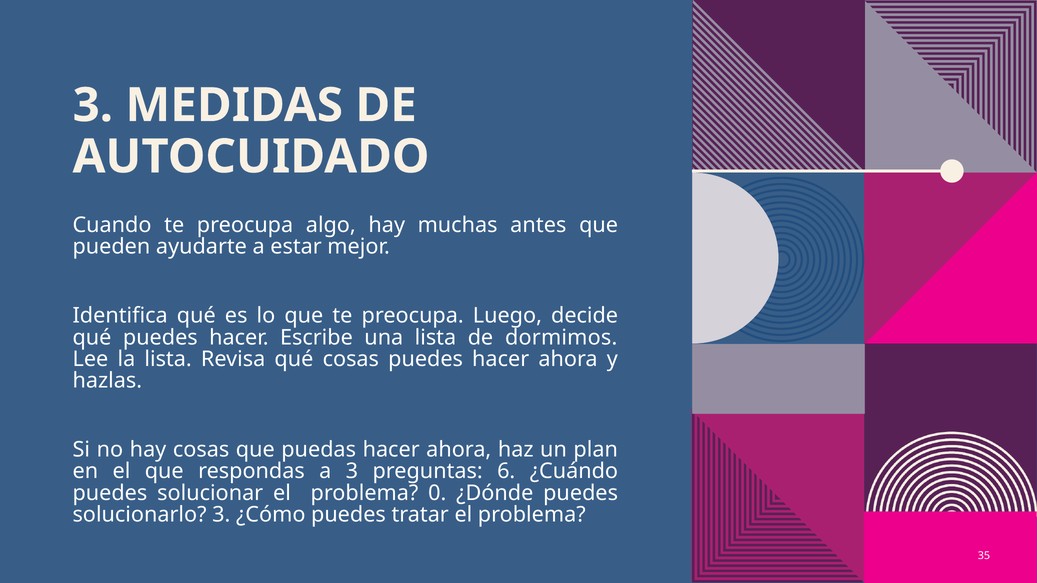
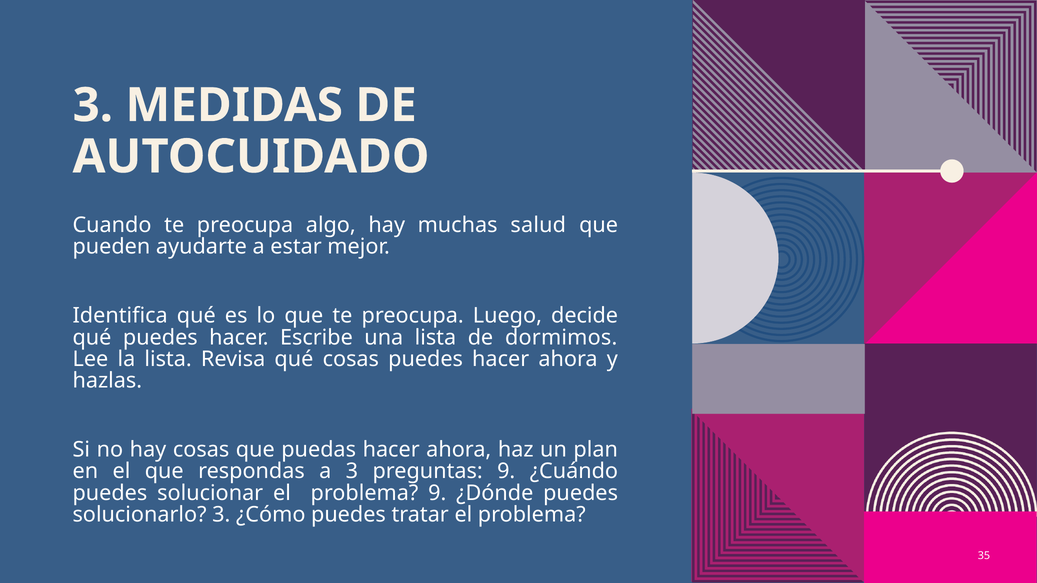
antes: antes -> salud (538, 225)
preguntas 6: 6 -> 9 (506, 472)
problema 0: 0 -> 9 (437, 493)
